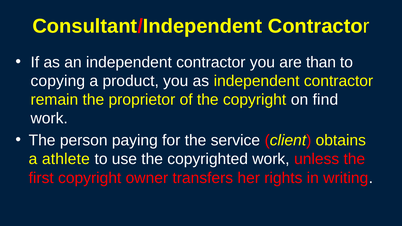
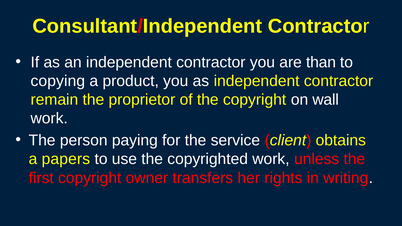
find: find -> wall (326, 100)
athlete: athlete -> papers (66, 159)
